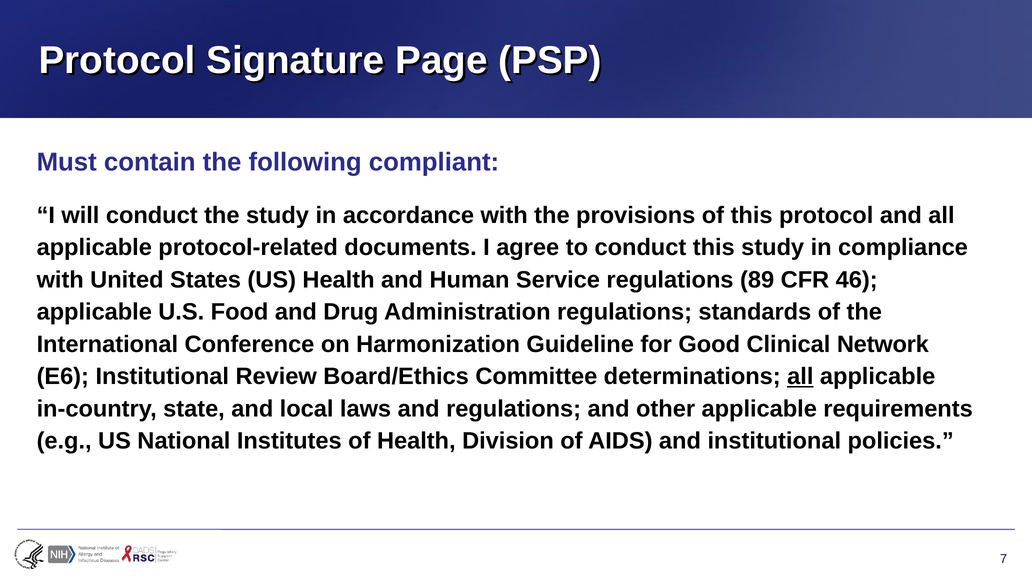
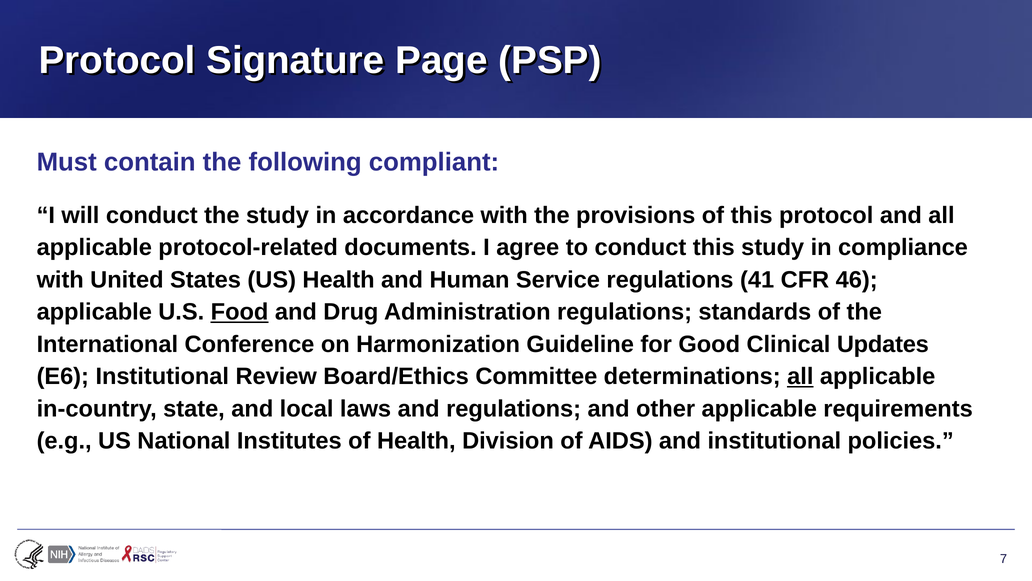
89: 89 -> 41 (757, 280)
Food underline: none -> present (240, 312)
Network: Network -> Updates (883, 344)
